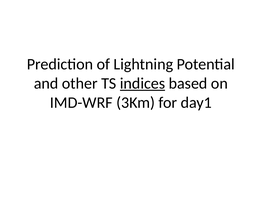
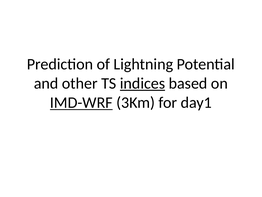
IMD-WRF underline: none -> present (81, 102)
